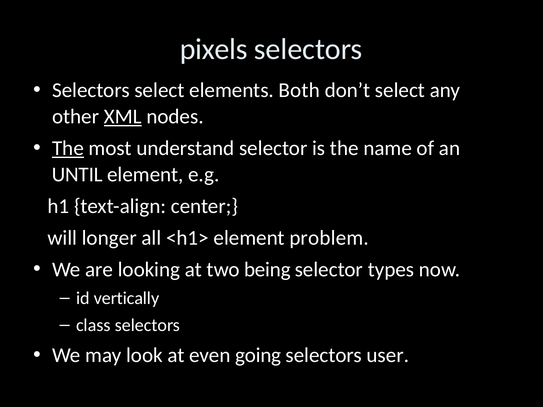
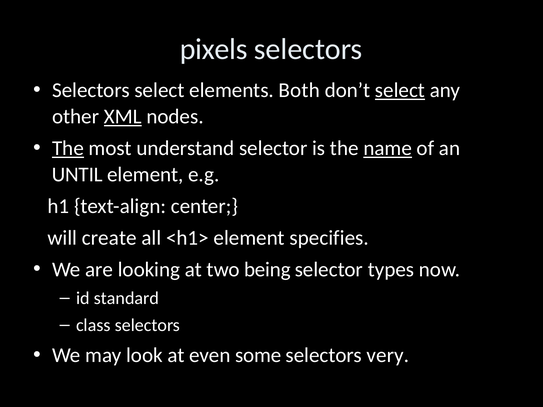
select underline: none -> present (400, 90)
name underline: none -> present (388, 148)
longer: longer -> create (109, 238)
problem: problem -> specifies (329, 238)
vertically: vertically -> standard (126, 298)
going: going -> some (258, 355)
user: user -> very (388, 355)
